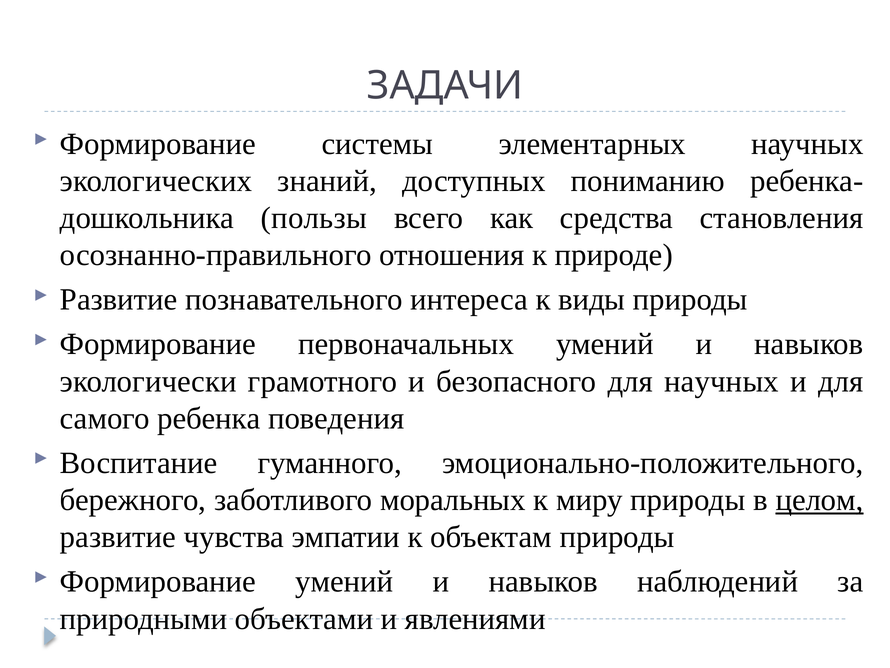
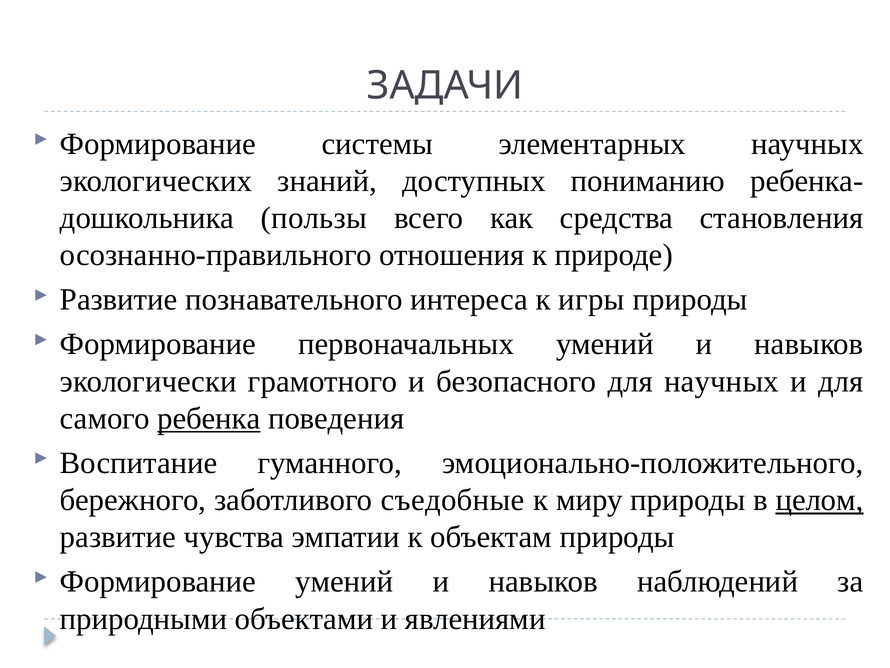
виды: виды -> игры (592, 299)
ребенка underline: none -> present (209, 418)
моральных: моральных -> съедобные (453, 500)
